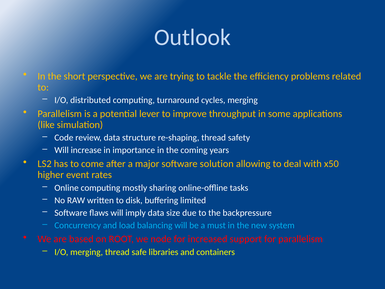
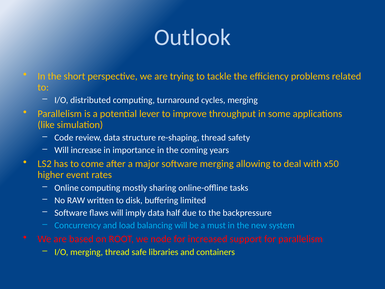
software solution: solution -> merging (217, 164)
size: size -> half (173, 213)
